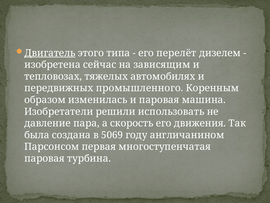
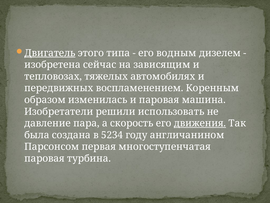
перелёт: перелёт -> водным (176, 53)
промышленного: промышленного -> воспламенением (140, 88)
движения underline: none -> present (200, 123)
5069: 5069 -> 5234 (112, 135)
